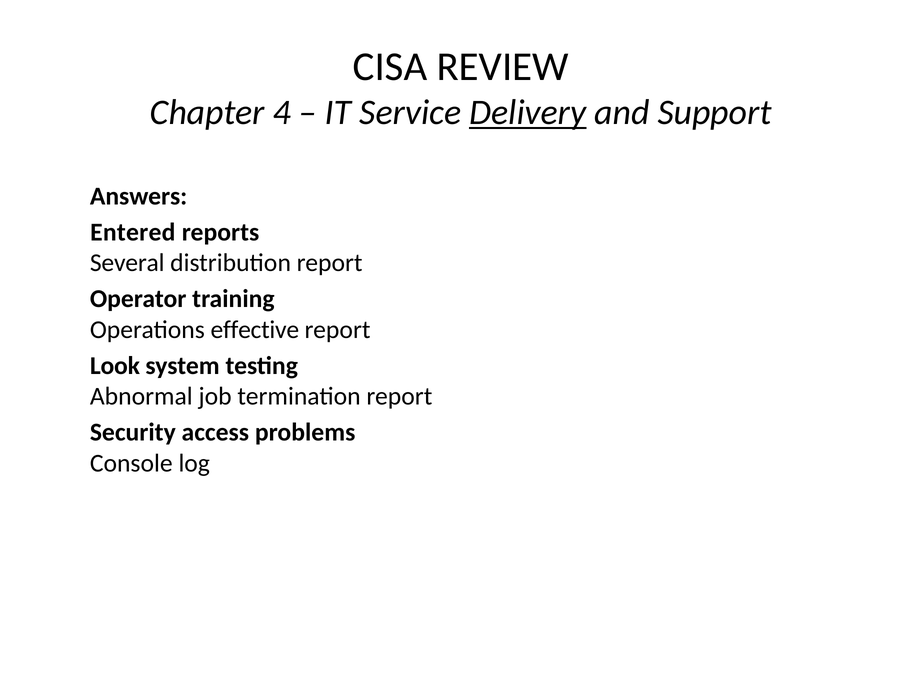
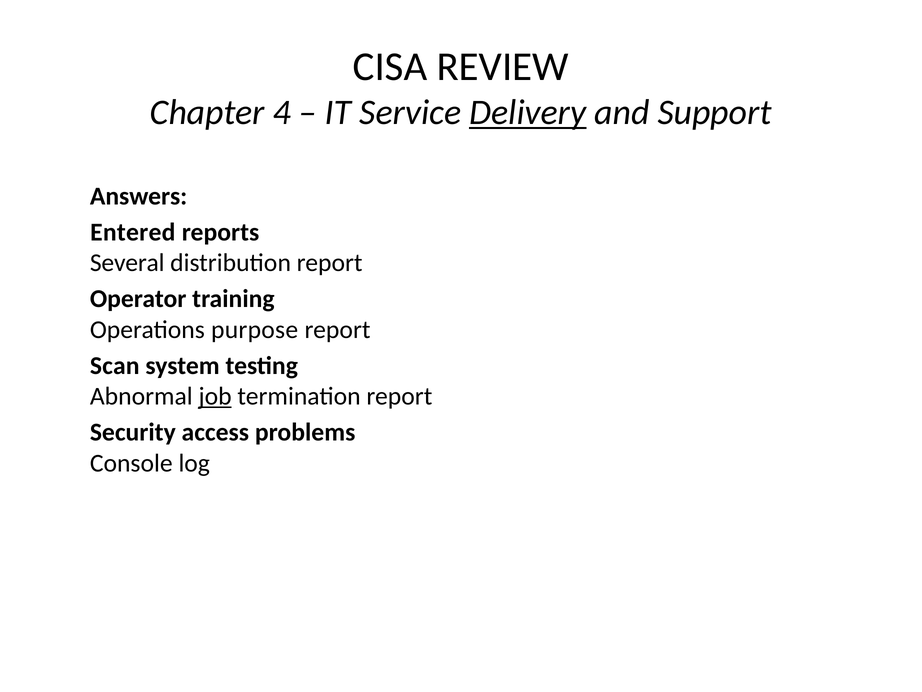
effective: effective -> purpose (255, 329)
Look: Look -> Scan (115, 365)
job underline: none -> present (215, 396)
